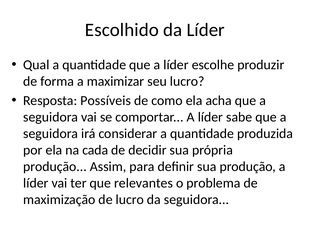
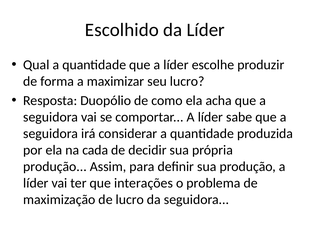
Possíveis: Possíveis -> Duopólio (106, 101)
relevantes: relevantes -> interações (144, 184)
